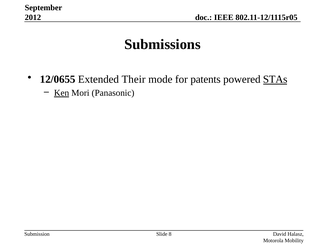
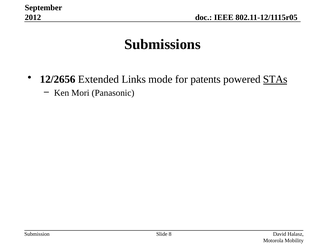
12/0655: 12/0655 -> 12/2656 (58, 79)
Their: Their -> Links (134, 79)
Ken underline: present -> none (62, 93)
